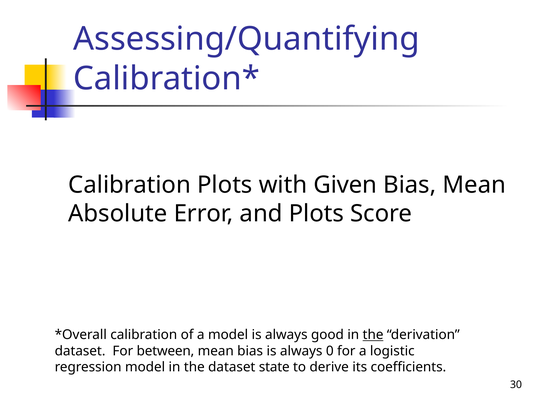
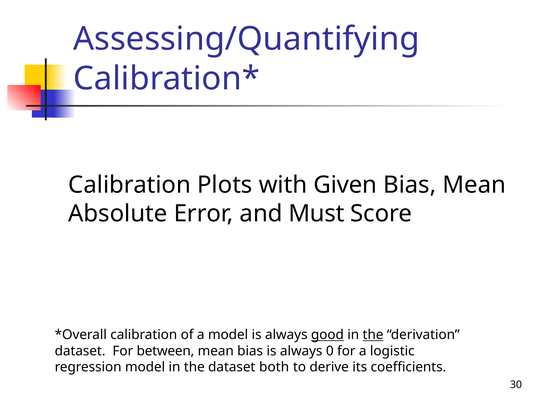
and Plots: Plots -> Must (316, 214)
good underline: none -> present (327, 335)
state: state -> both (274, 367)
